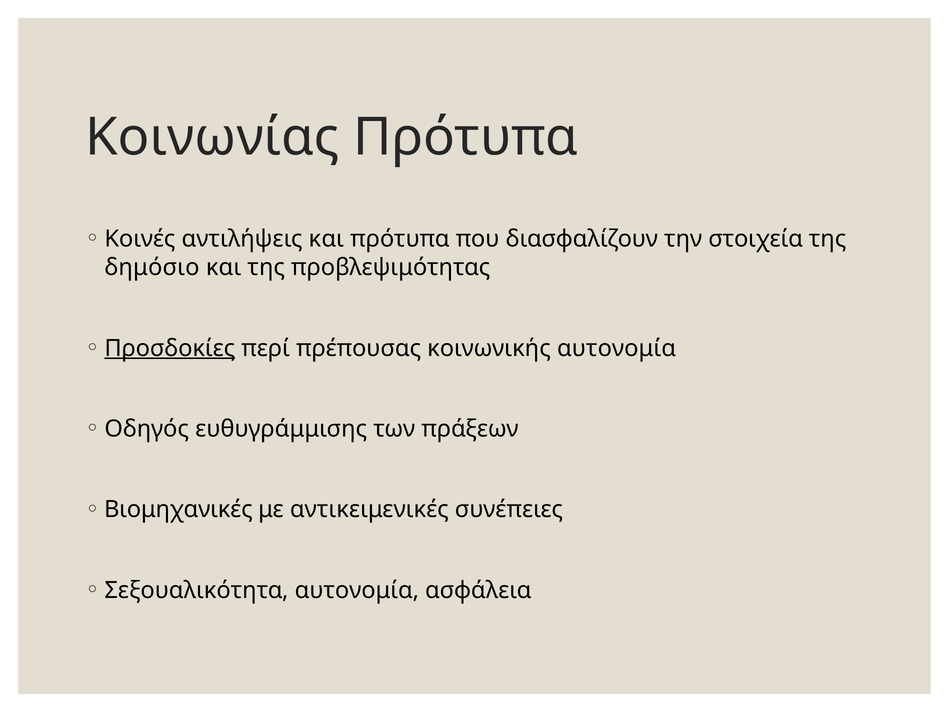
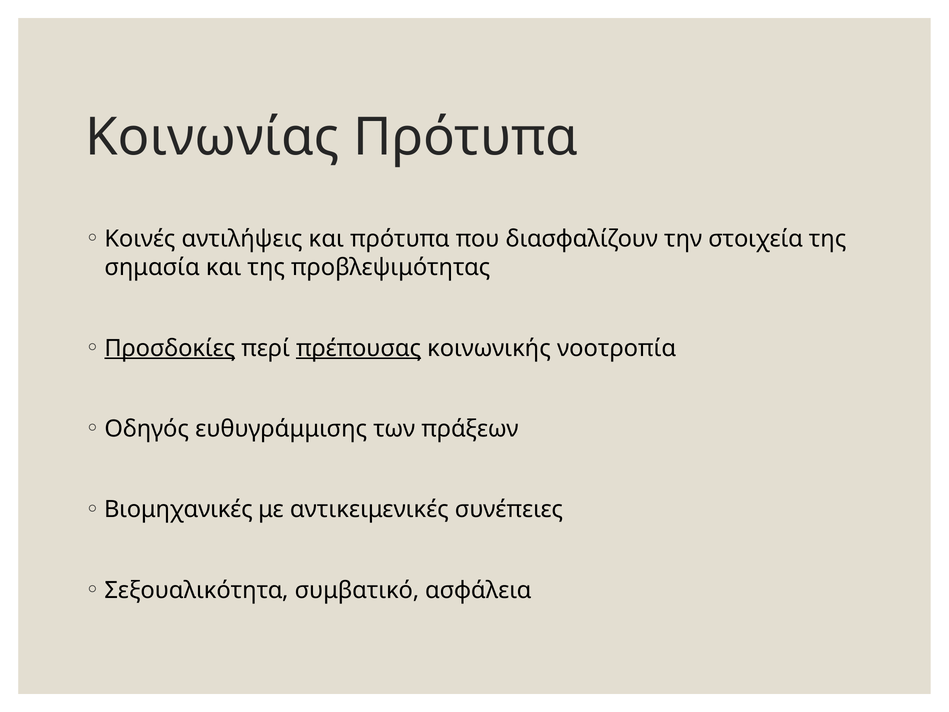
δημόσιο: δημόσιο -> σημασία (152, 267)
πρέπουσας underline: none -> present (359, 348)
κοινωνικής αυτονομία: αυτονομία -> νοοτροπία (617, 348)
Σεξουαλικότητα αυτονομία: αυτονομία -> συμβατικό (357, 590)
